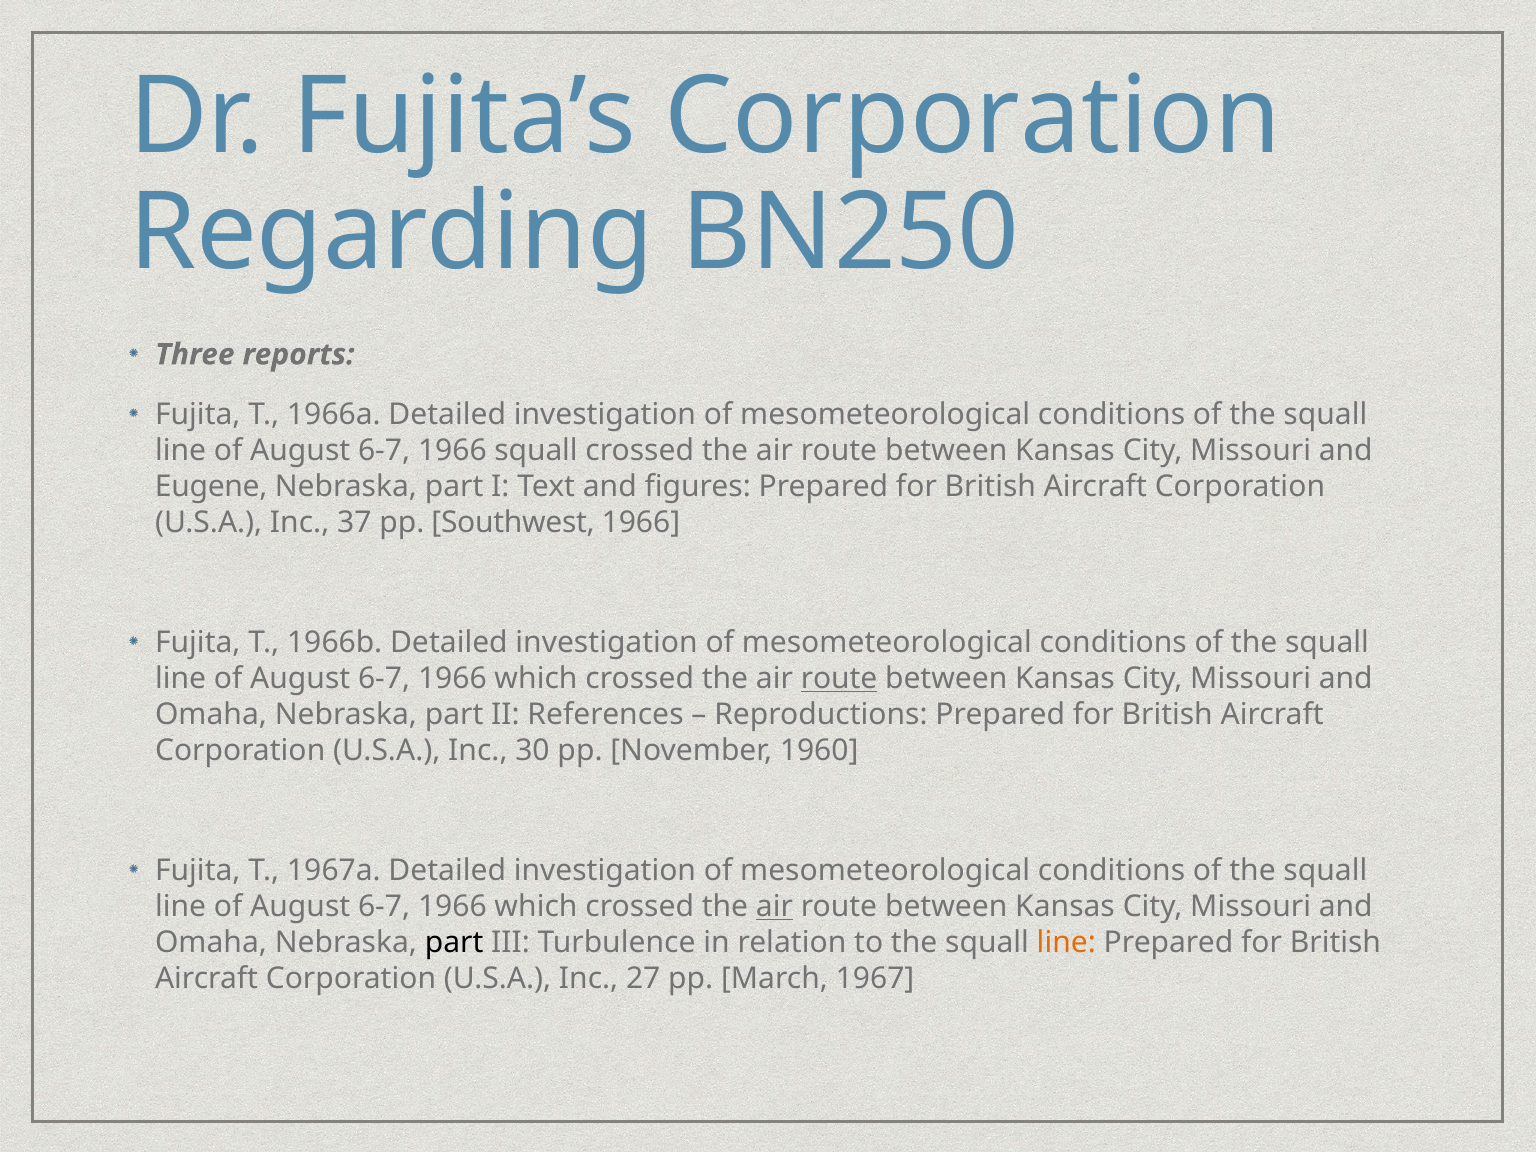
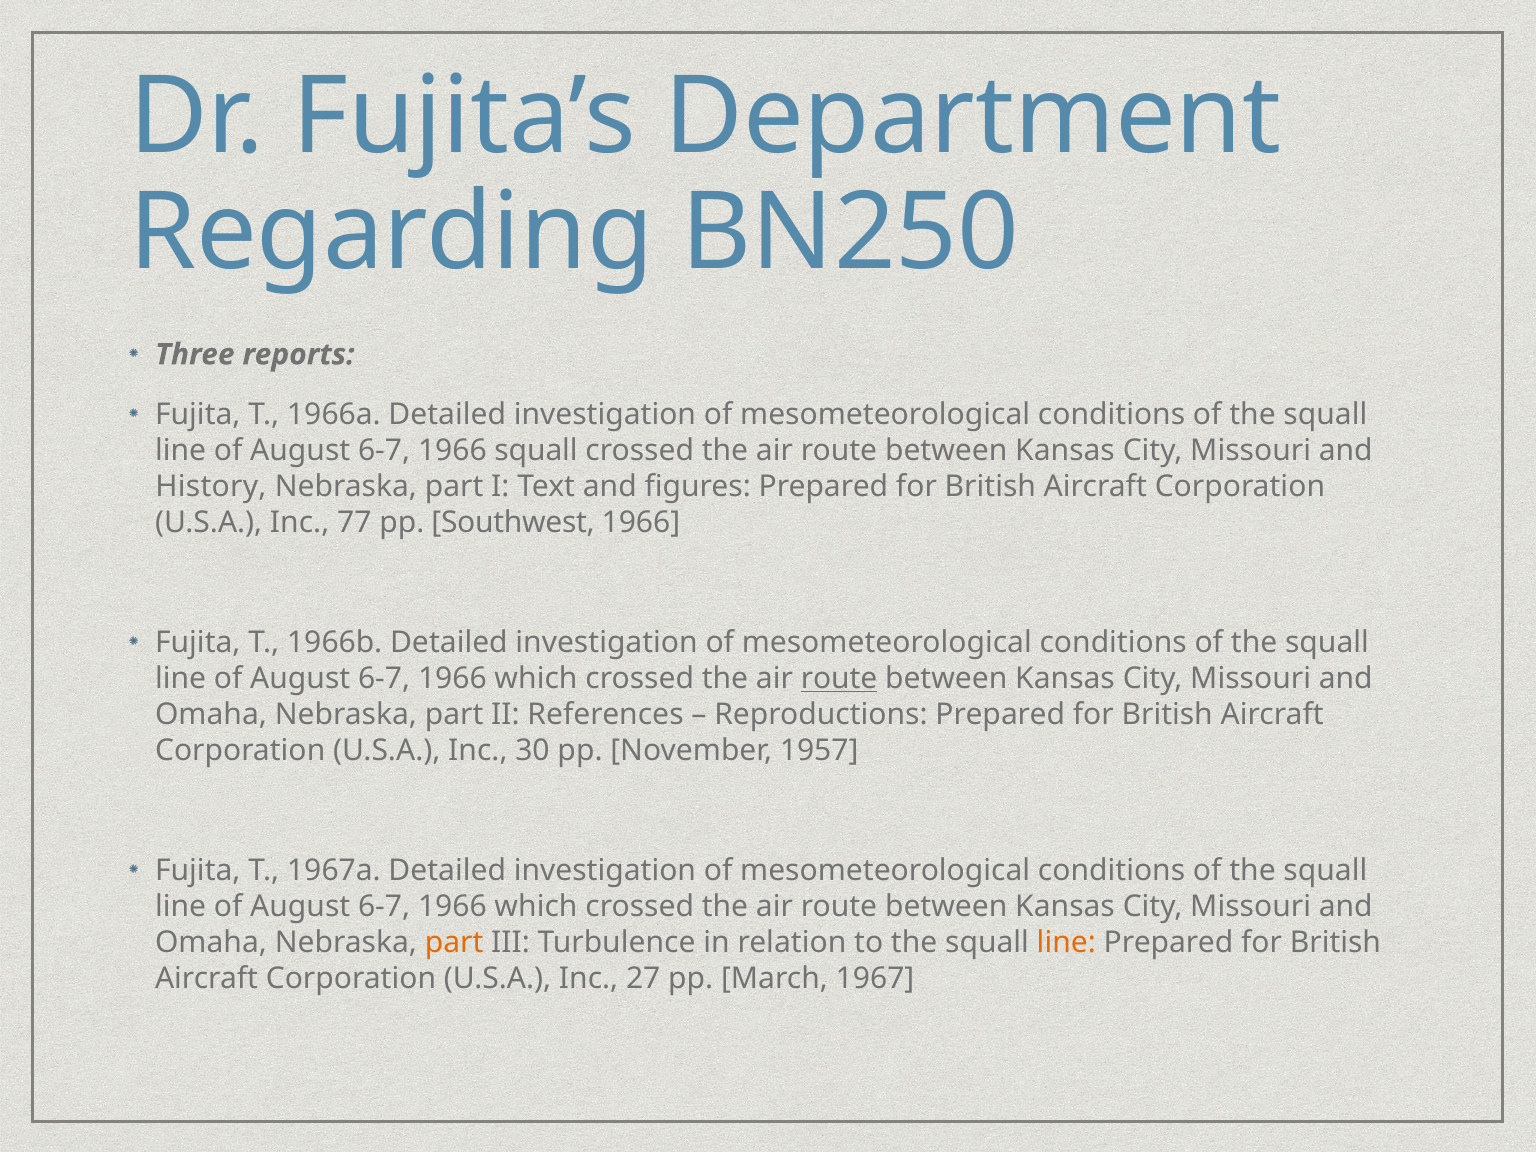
Fujita’s Corporation: Corporation -> Department (973, 117)
Eugene: Eugene -> History (211, 487)
37: 37 -> 77 (354, 523)
1960: 1960 -> 1957 (819, 751)
air underline: present -> none (774, 907)
part colour: black -> orange (454, 943)
